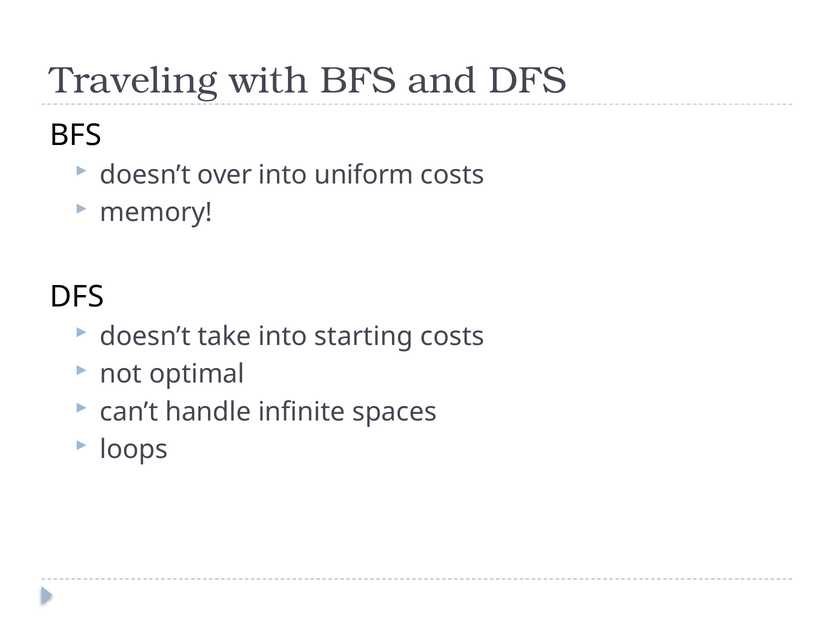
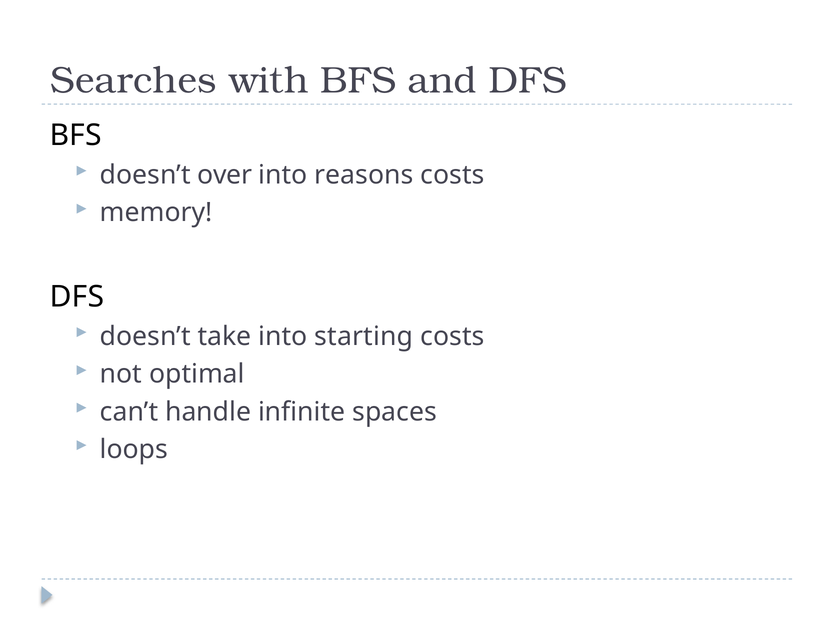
Traveling: Traveling -> Searches (133, 80)
uniform: uniform -> reasons (364, 175)
